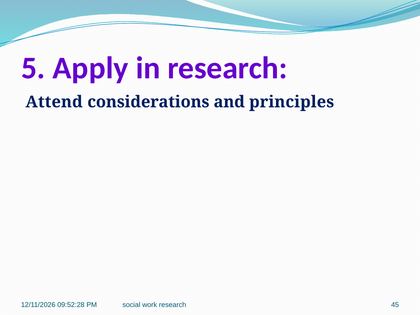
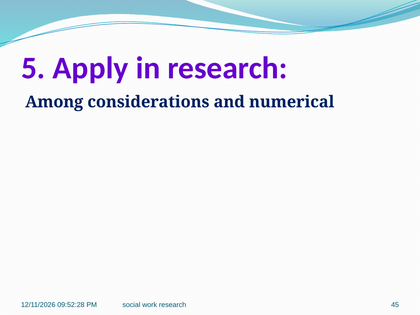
Attend: Attend -> Among (54, 102)
principles: principles -> numerical (292, 102)
